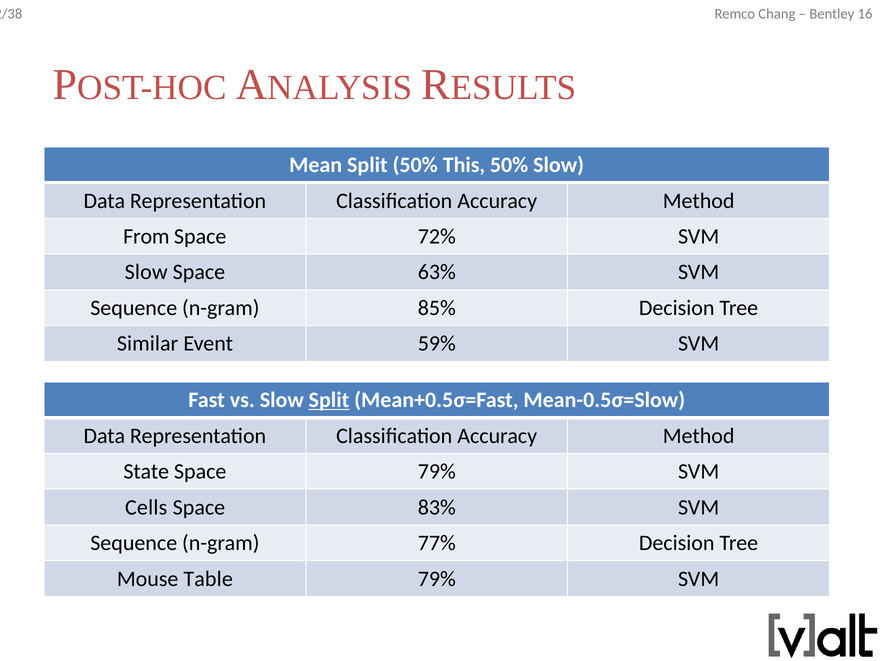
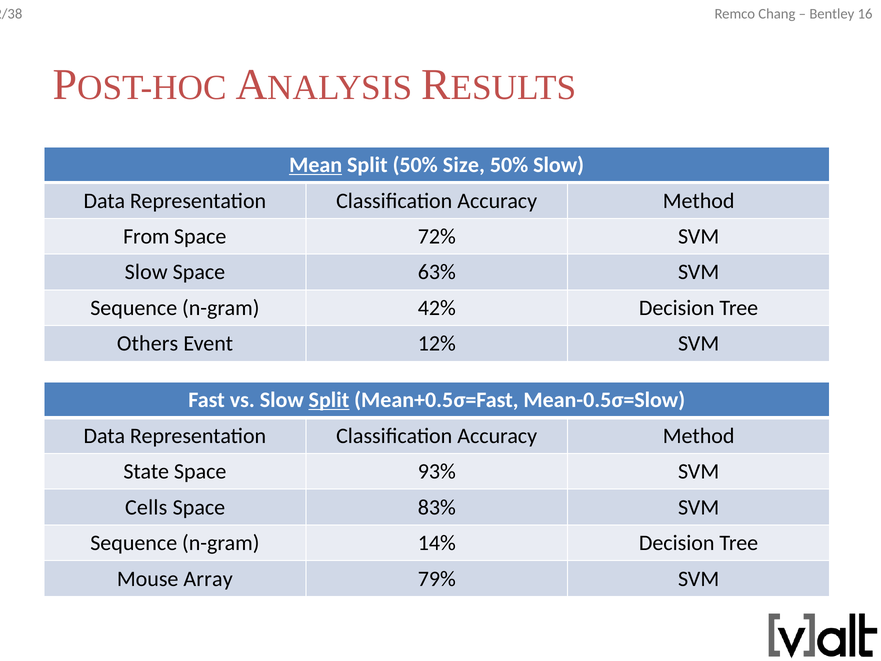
Mean underline: none -> present (316, 165)
This: This -> Size (464, 165)
85%: 85% -> 42% (437, 308)
Similar: Similar -> Others (148, 344)
59%: 59% -> 12% (437, 344)
Space 79%: 79% -> 93% (437, 471)
77%: 77% -> 14% (437, 543)
Table: Table -> Array (208, 579)
